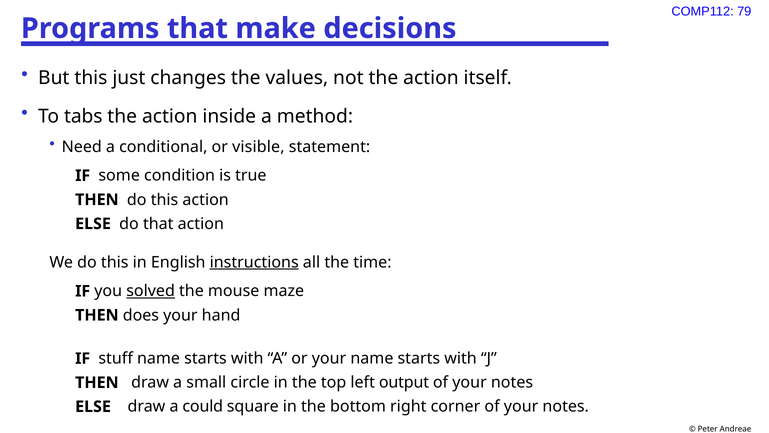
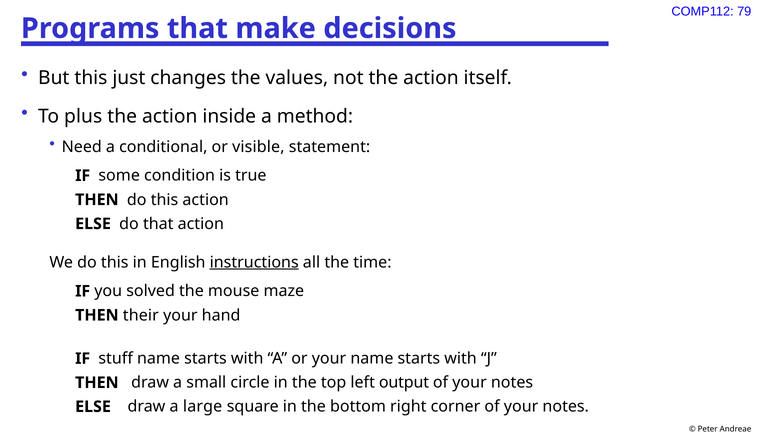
tabs: tabs -> plus (83, 116)
solved underline: present -> none (151, 291)
does: does -> their (141, 315)
could: could -> large (203, 406)
